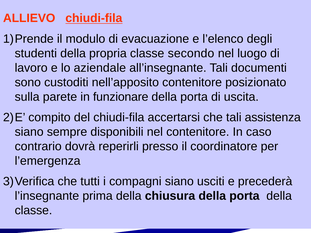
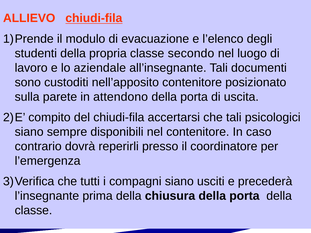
funzionare: funzionare -> attendono (121, 97)
assistenza: assistenza -> psicologici (273, 117)
